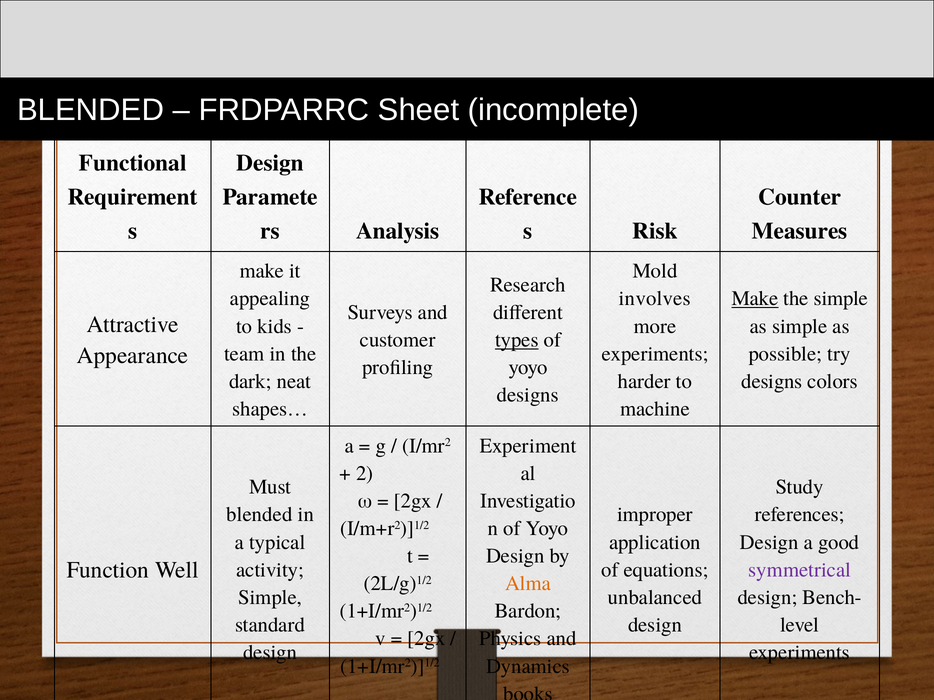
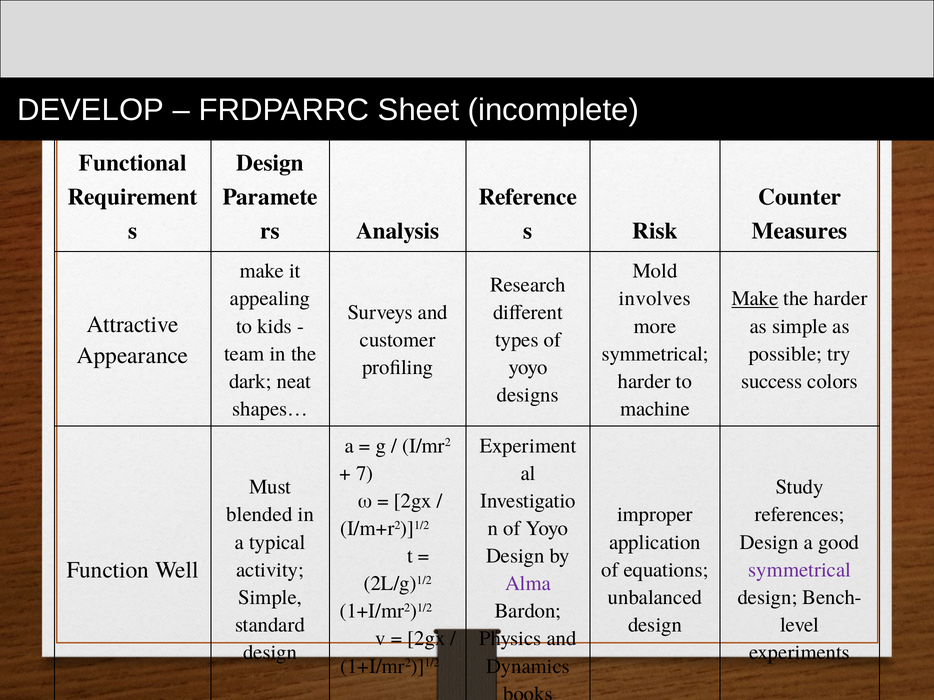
BLENDED: BLENDED -> DEVELOP (91, 110)
the simple: simple -> harder (841, 299)
types underline: present -> none (517, 340)
experiments: experiments -> symmetrical (655, 354)
designs: designs -> success (772, 382)
2: 2 -> 7 (365, 474)
Alma colour: orange -> purple (528, 584)
